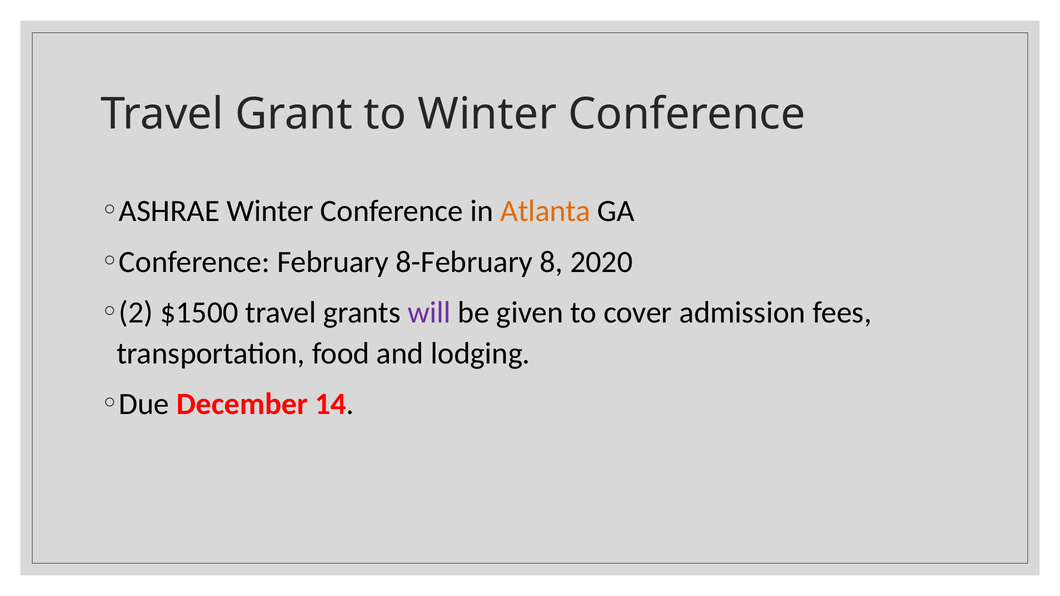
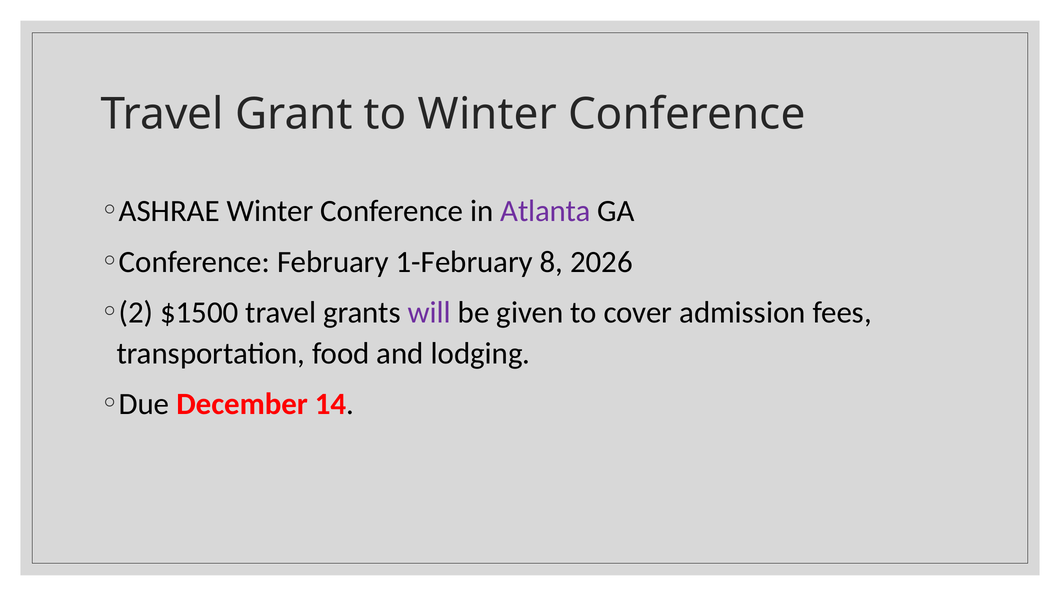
Atlanta colour: orange -> purple (546, 211)
8-February: 8-February -> 1-February (464, 262)
2020: 2020 -> 2026 (601, 262)
